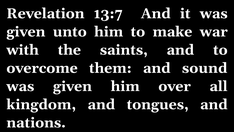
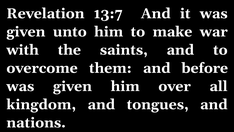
sound: sound -> before (205, 68)
